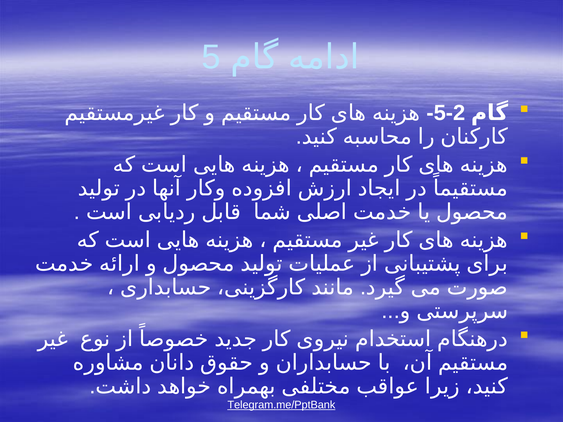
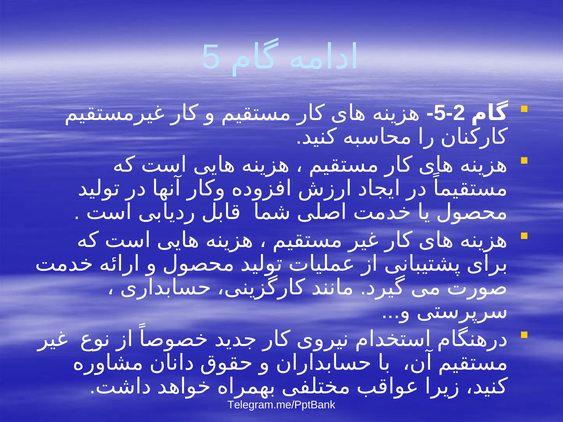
Telegram.me/PptBank underline: present -> none (281, 405)
